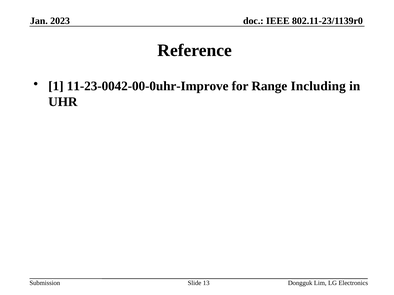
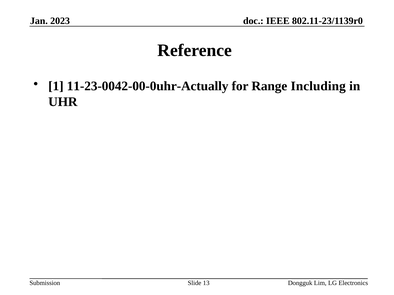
11-23-0042-00-0uhr-Improve: 11-23-0042-00-0uhr-Improve -> 11-23-0042-00-0uhr-Actually (148, 86)
